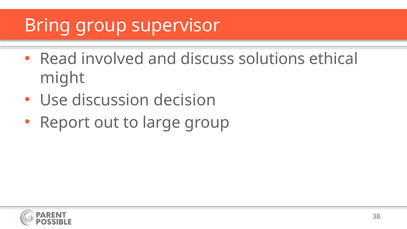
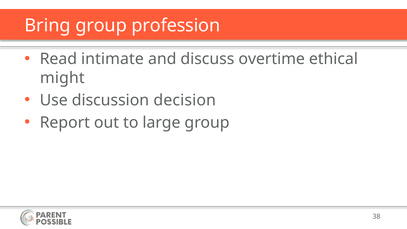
supervisor: supervisor -> profession (176, 26)
involved: involved -> intimate (112, 59)
solutions: solutions -> overtime (272, 59)
